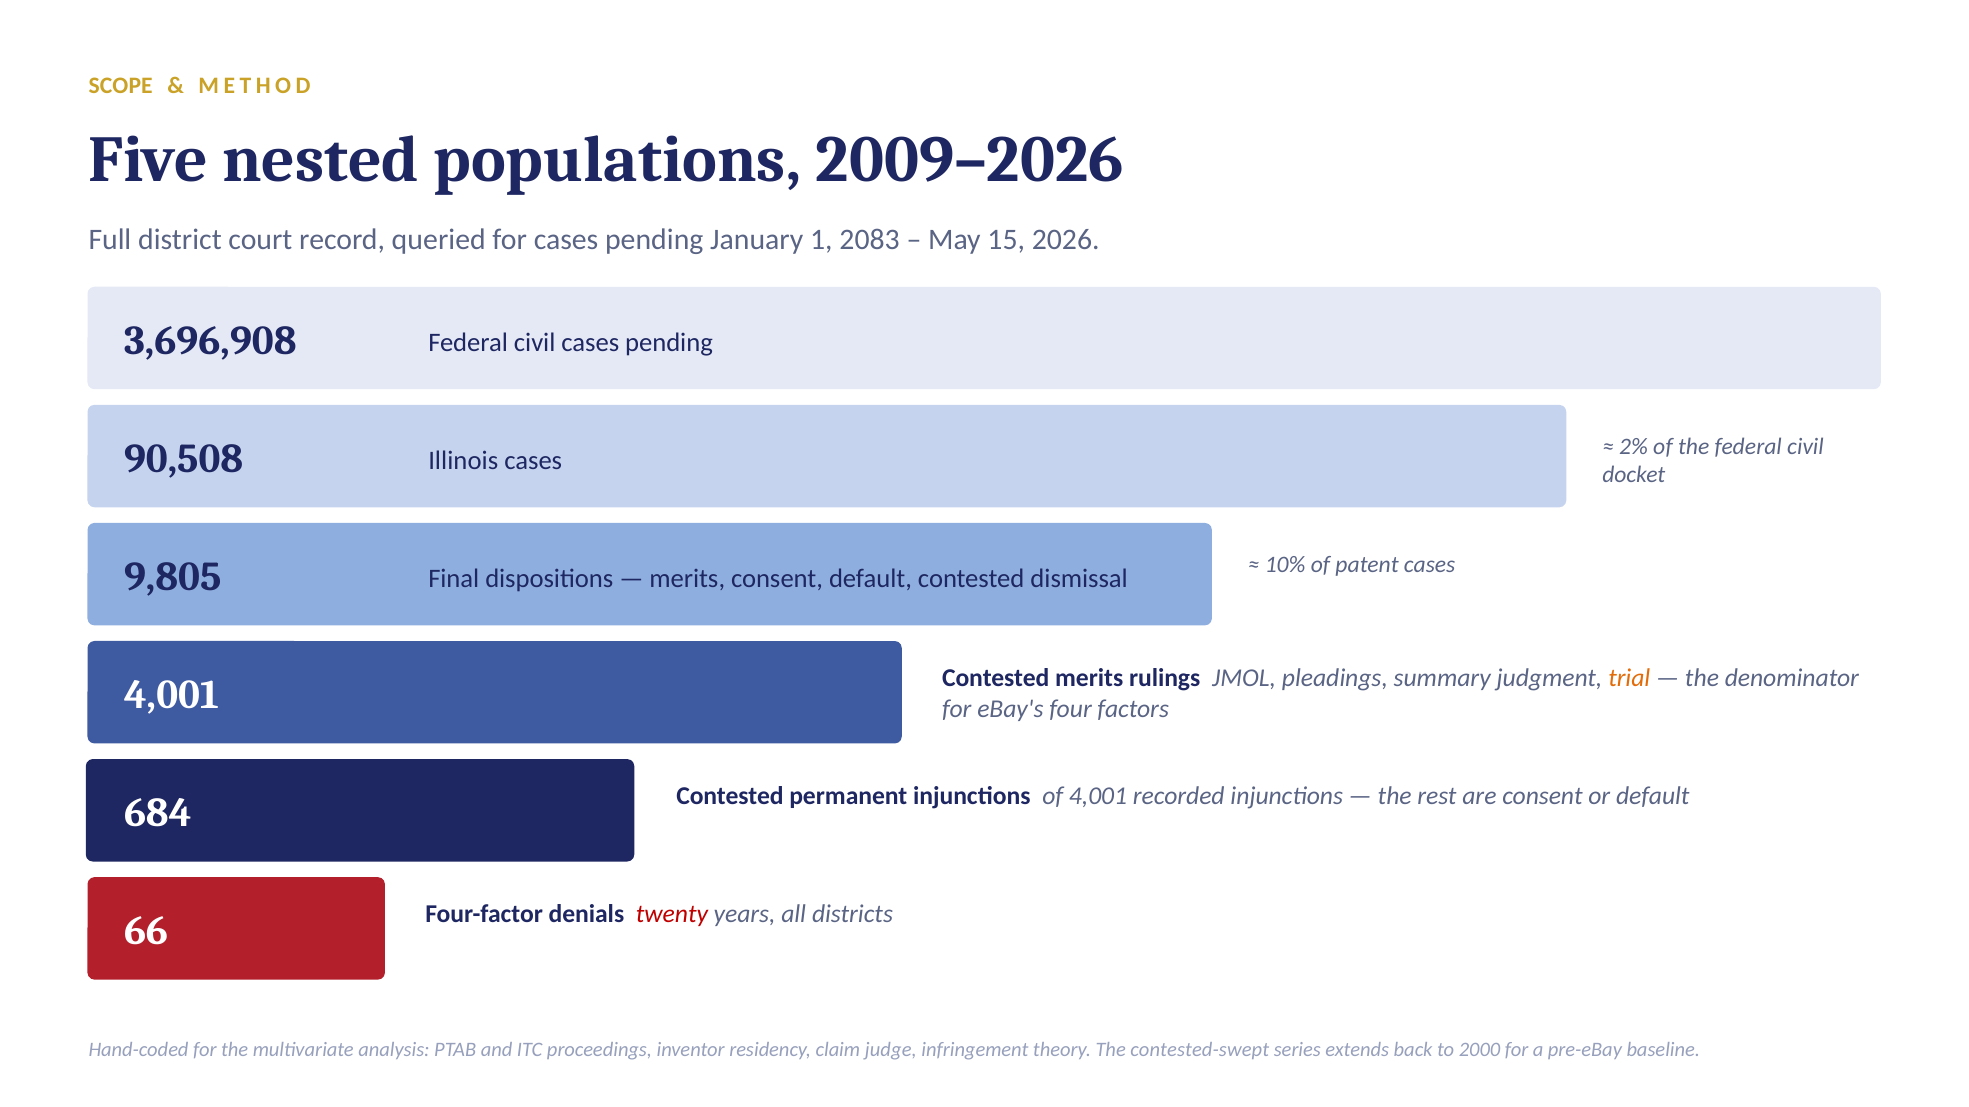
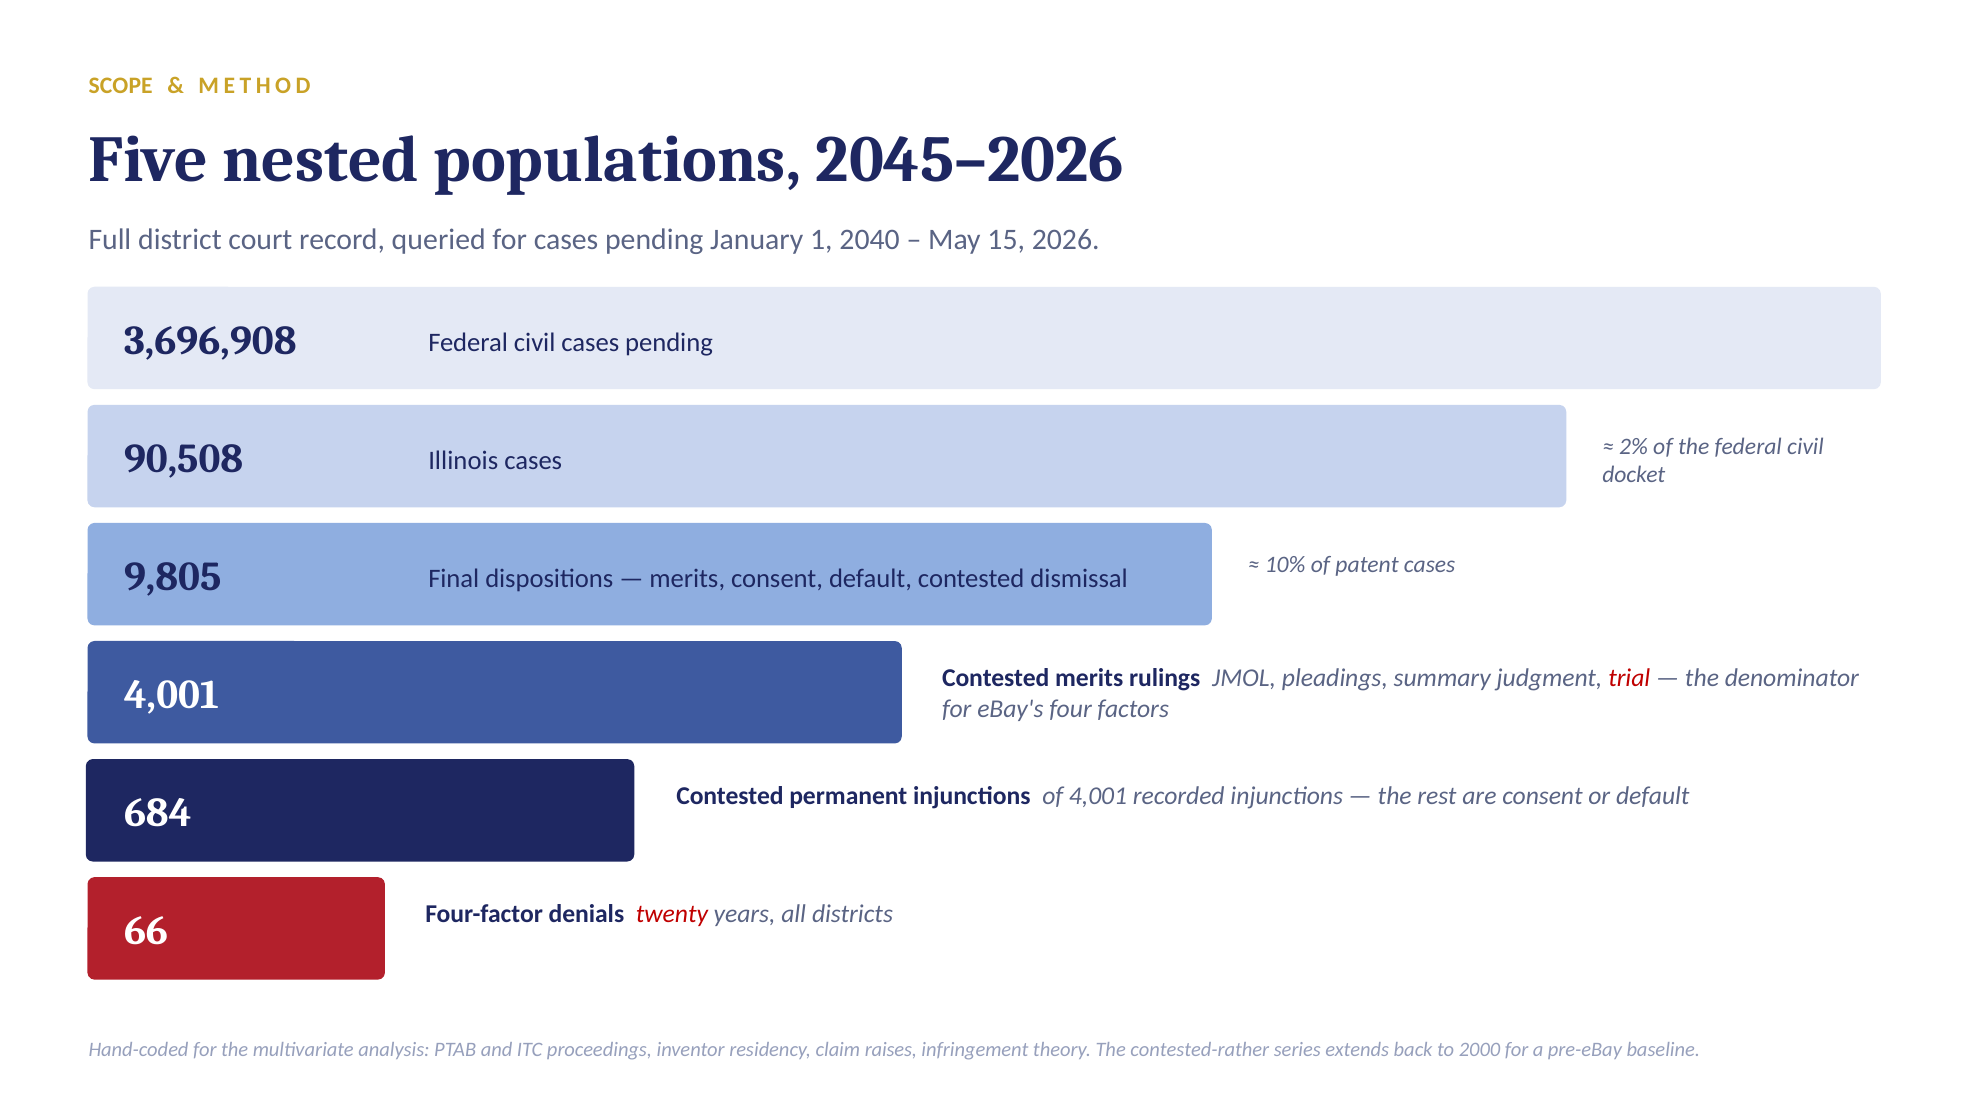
2009–2026: 2009–2026 -> 2045–2026 (970, 160)
2083: 2083 -> 2040 (870, 240)
trial colour: orange -> red (1629, 679)
judge: judge -> raises (891, 1050)
contested-swept: contested-swept -> contested-rather (1200, 1050)
